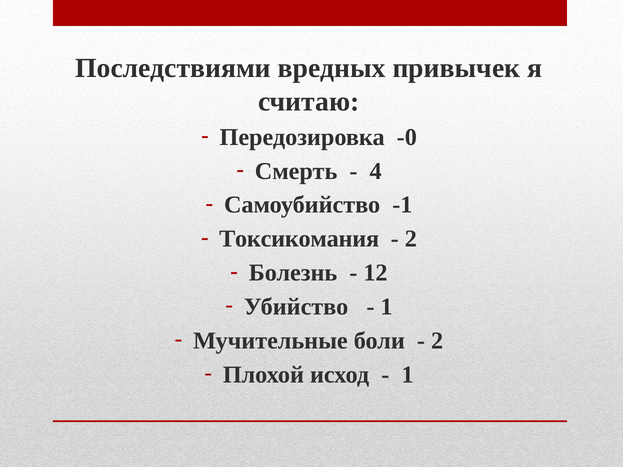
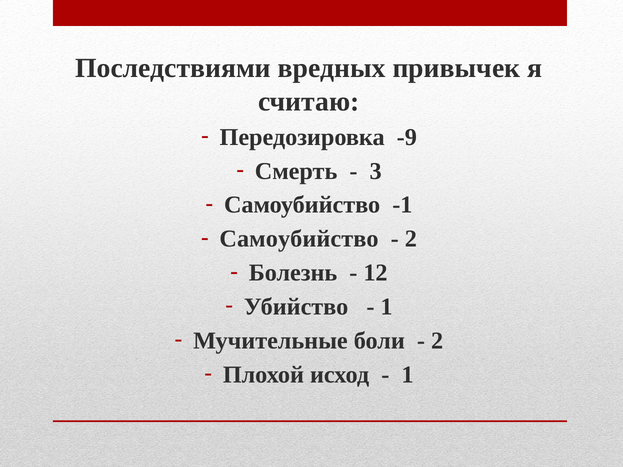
-0: -0 -> -9 (407, 137)
4: 4 -> 3 (376, 171)
Токсикомания: Токсикомания -> Самоубийство (299, 239)
